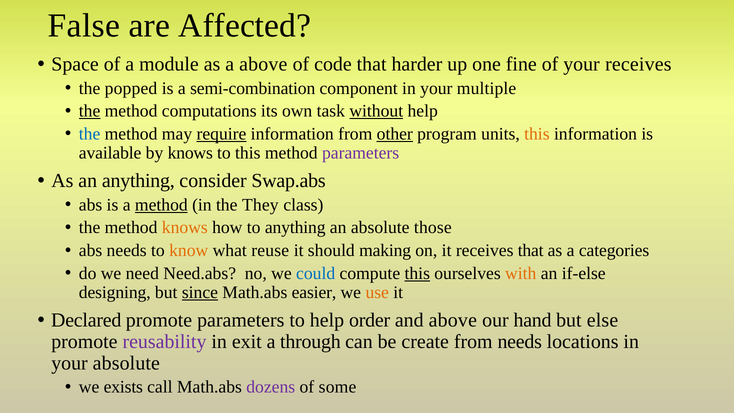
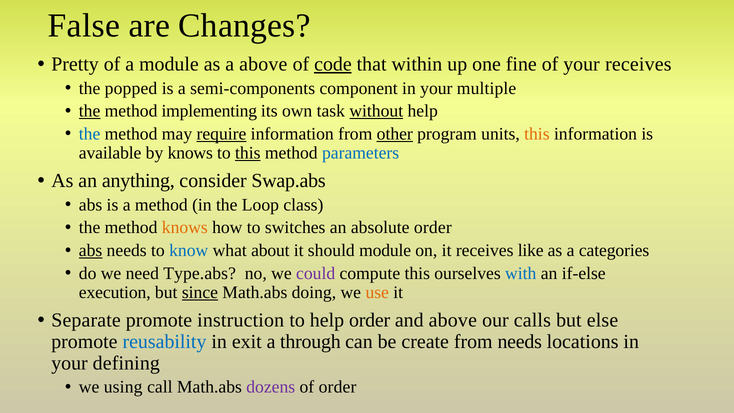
Affected: Affected -> Changes (245, 26)
Space: Space -> Pretty (75, 64)
code underline: none -> present (333, 64)
harder: harder -> within (417, 64)
semi-combination: semi-combination -> semi-components (253, 88)
computations: computations -> implementing (209, 111)
this underline: none -> present (248, 153)
parameters colour: purple -> blue (361, 153)
method underline: present -> none (161, 205)
They: They -> Loop (260, 205)
to anything: anything -> switches (295, 228)
absolute those: those -> order (433, 228)
abs underline: none -> present (91, 250)
know colour: orange -> blue (189, 250)
reuse: reuse -> about (270, 250)
should making: making -> module (385, 250)
receives that: that -> like (531, 250)
Need.abs: Need.abs -> Type.abs (200, 273)
could colour: blue -> purple (316, 273)
this underline: present -> none (417, 273)
with colour: orange -> blue (521, 273)
designing: designing -> execution (115, 292)
easier: easier -> doing (314, 292)
Declared: Declared -> Separate (86, 320)
promote parameters: parameters -> instruction (241, 320)
hand: hand -> calls (532, 320)
reusability colour: purple -> blue (165, 341)
your absolute: absolute -> defining (126, 363)
exists: exists -> using (123, 387)
of some: some -> order (338, 387)
